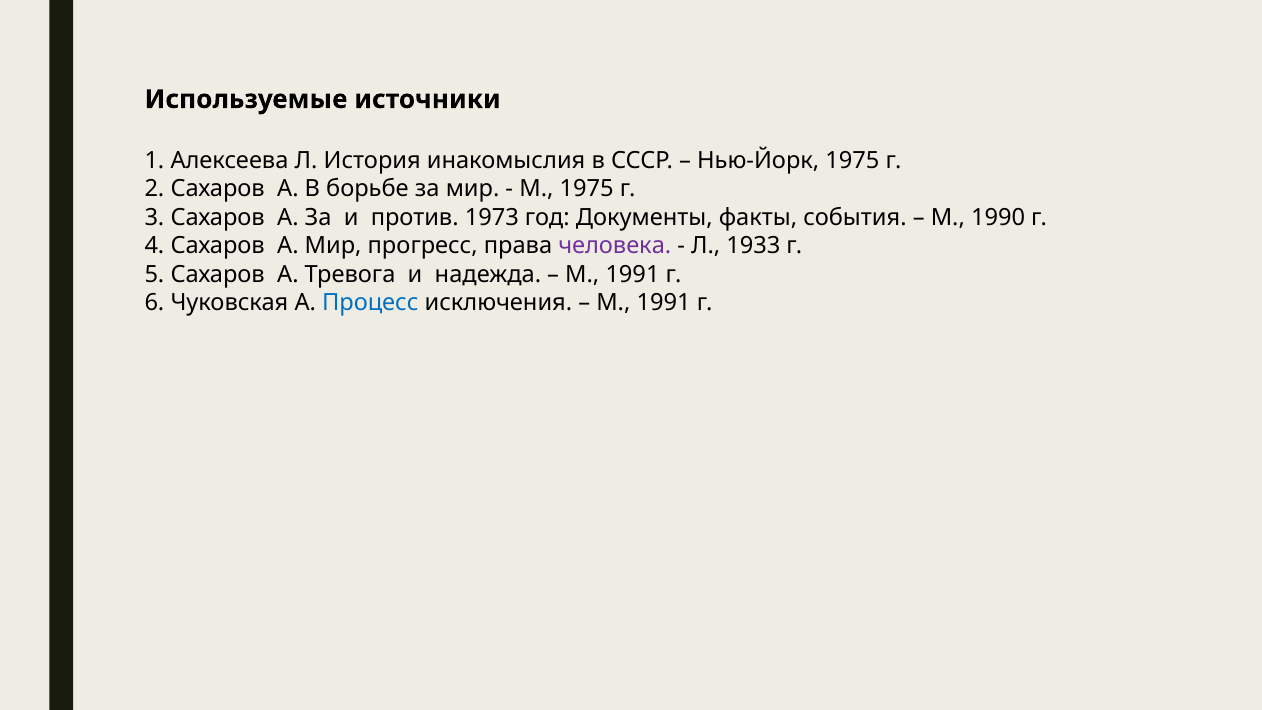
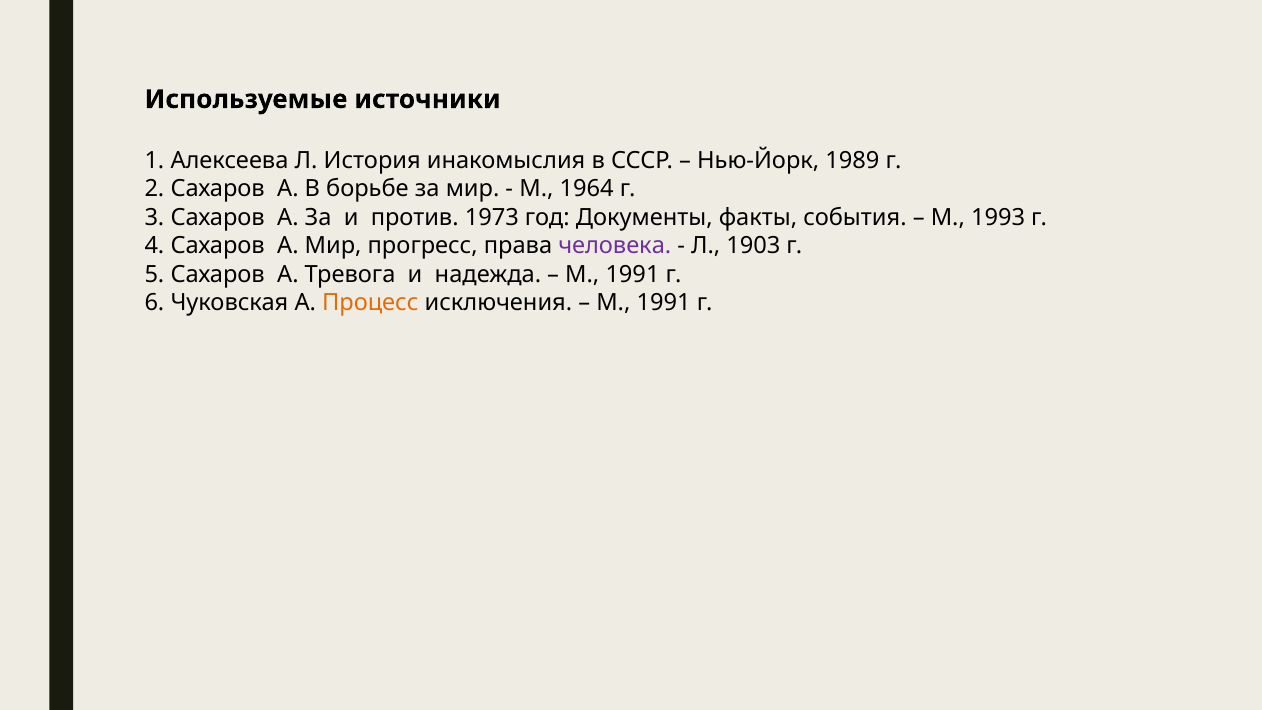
Нью-Йорк 1975: 1975 -> 1989 (852, 161)
М 1975: 1975 -> 1964 (587, 189)
1990: 1990 -> 1993 (998, 217)
1933: 1933 -> 1903 (753, 246)
Процесс colour: blue -> orange (370, 303)
